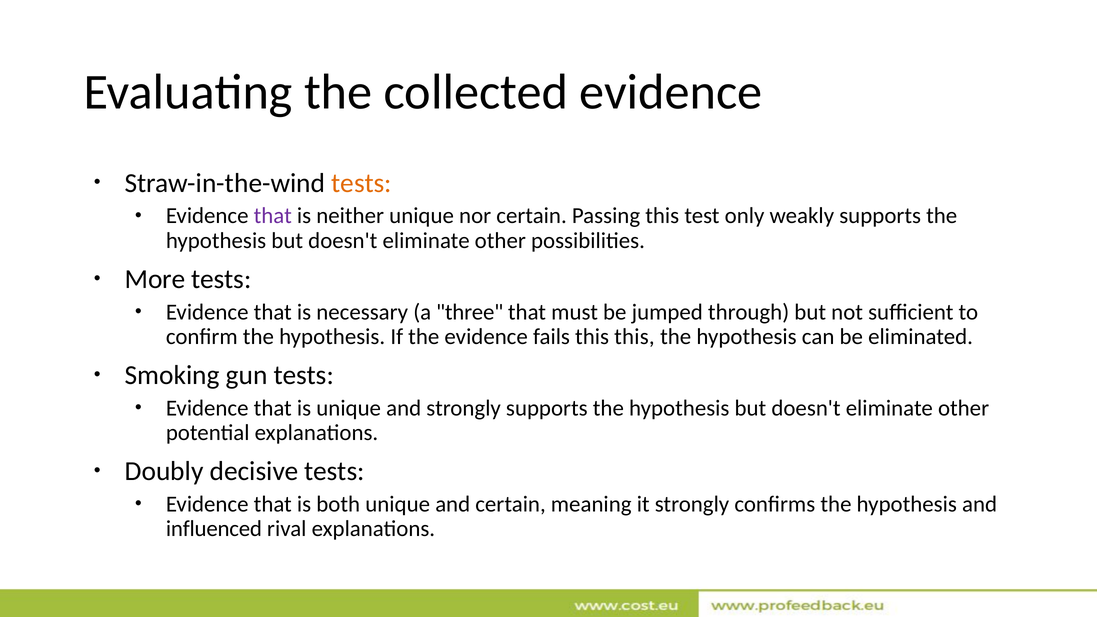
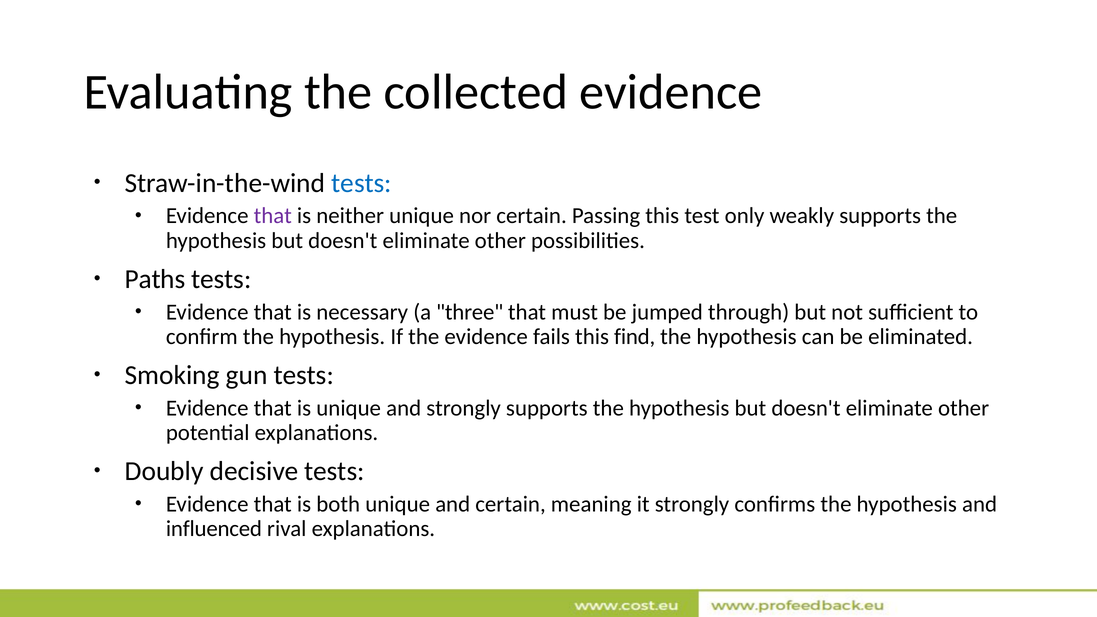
tests colour: orange -> blue (362, 183)
More: More -> Paths (155, 279)
this this: this -> find (635, 337)
